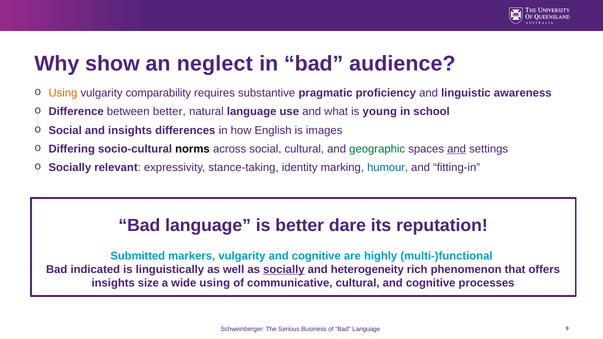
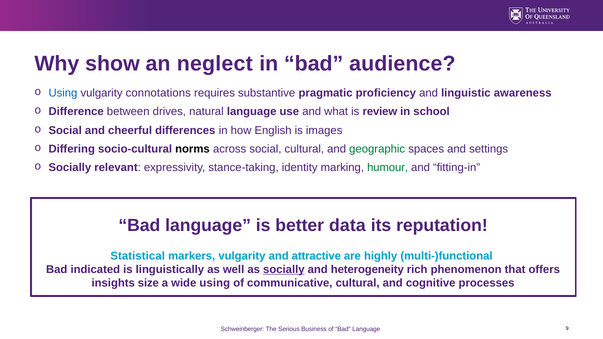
Using colour: orange -> blue (63, 93)
comparability: comparability -> connotations (158, 93)
between better: better -> drives (169, 112)
young: young -> review (380, 112)
and insights: insights -> cheerful (130, 130)
and underline: present -> none (457, 149)
humour colour: blue -> green (388, 168)
dare: dare -> data (347, 226)
Submitted: Submitted -> Statistical (138, 256)
vulgarity and cognitive: cognitive -> attractive (316, 256)
